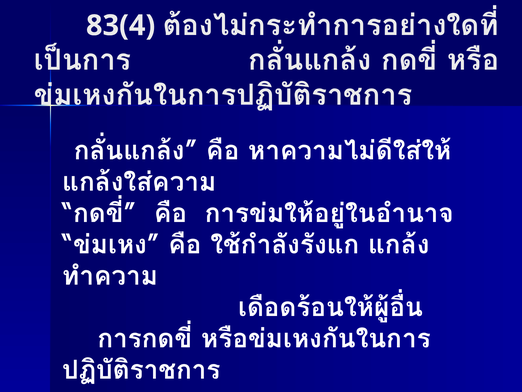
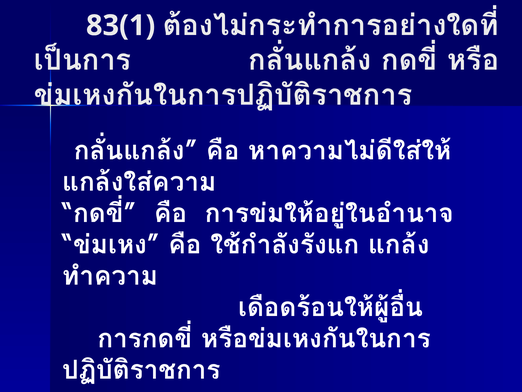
83(4: 83(4 -> 83(1 (121, 26)
